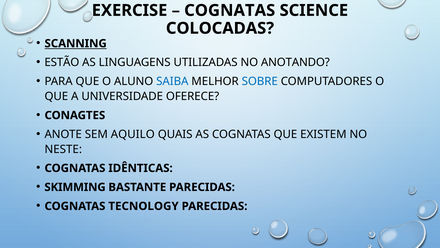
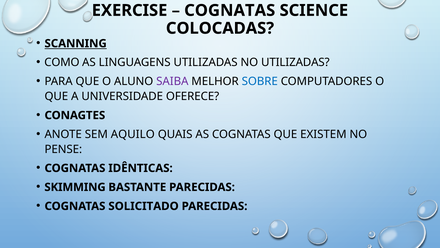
ESTÃO: ESTÃO -> COMO (62, 62)
NO ANOTANDO: ANOTANDO -> UTILIZADAS (295, 62)
SAIBA colour: blue -> purple (172, 81)
NESTE: NESTE -> PENSE (63, 149)
TECNOLOGY: TECNOLOGY -> SOLICITADO (144, 206)
